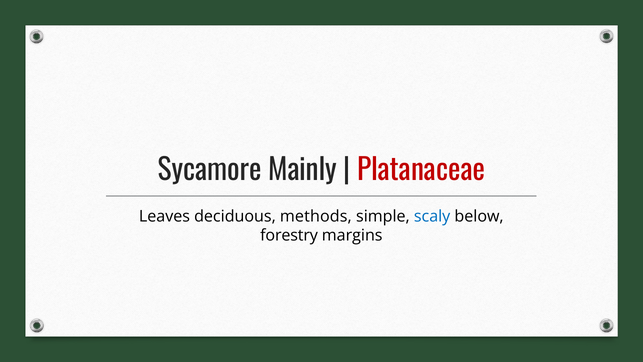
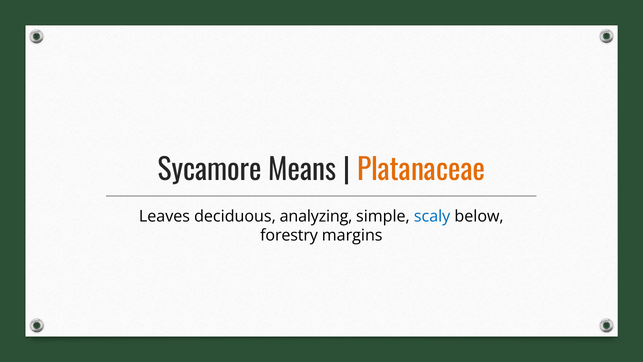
Mainly: Mainly -> Means (302, 171)
Platanaceae colour: red -> orange (421, 171)
methods: methods -> analyzing (316, 216)
